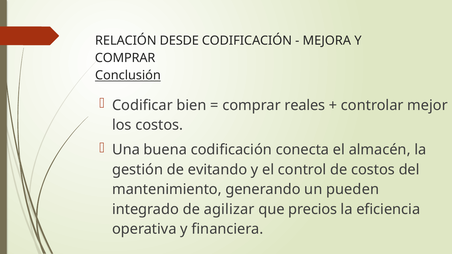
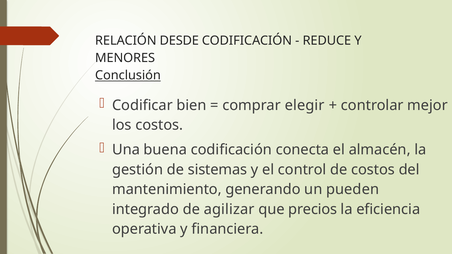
MEJORA: MEJORA -> REDUCE (327, 41)
COMPRAR: COMPRAR -> MENORES (125, 58)
reales: reales -> elegir (305, 105)
evitando: evitando -> sistemas (218, 170)
